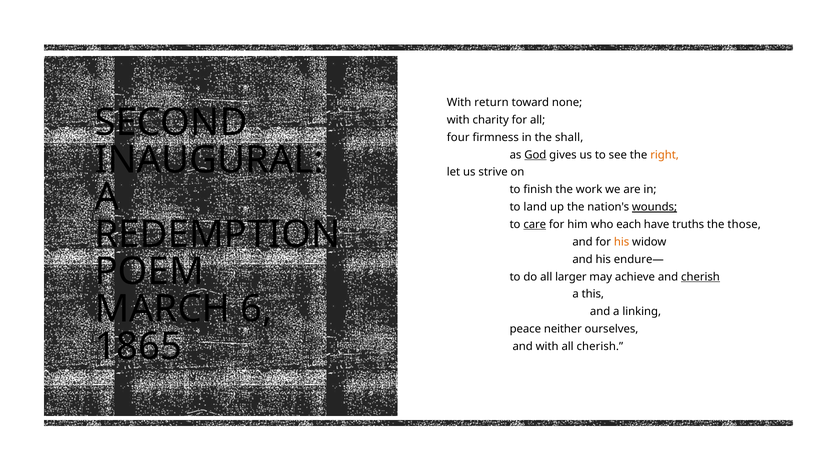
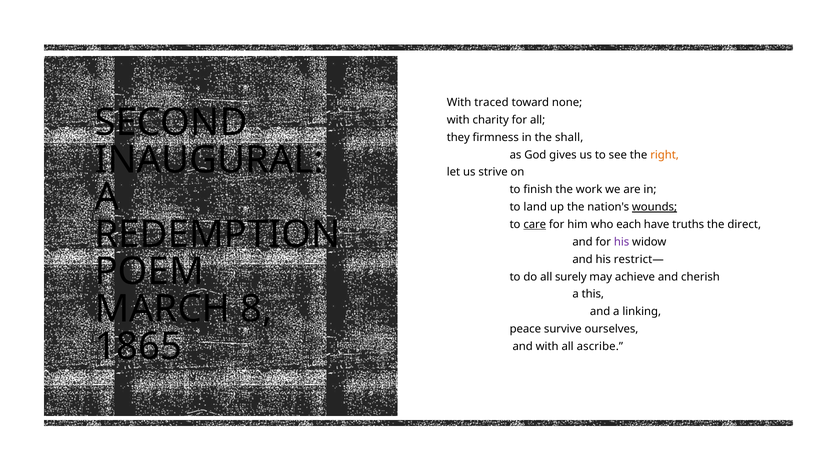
return: return -> traced (491, 102)
four: four -> they (458, 137)
God underline: present -> none (535, 155)
those: those -> direct (744, 224)
his colour: orange -> purple (622, 242)
endure—: endure— -> restrict— (639, 259)
larger: larger -> surely (571, 277)
cherish underline: present -> none (700, 277)
6: 6 -> 8 (256, 309)
neither: neither -> survive (563, 329)
all cherish: cherish -> ascribe (600, 346)
